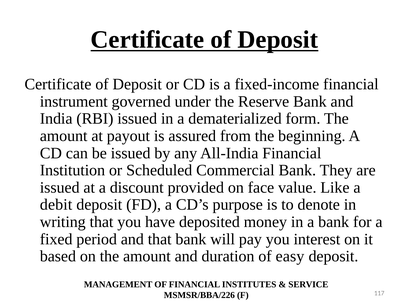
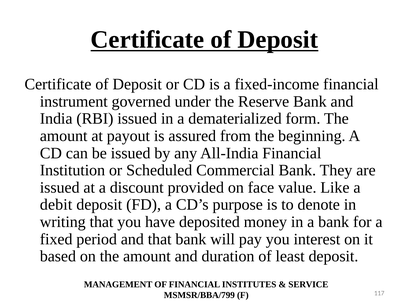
easy: easy -> least (290, 256)
MSMSR/BBA/226: MSMSR/BBA/226 -> MSMSR/BBA/799 (199, 295)
